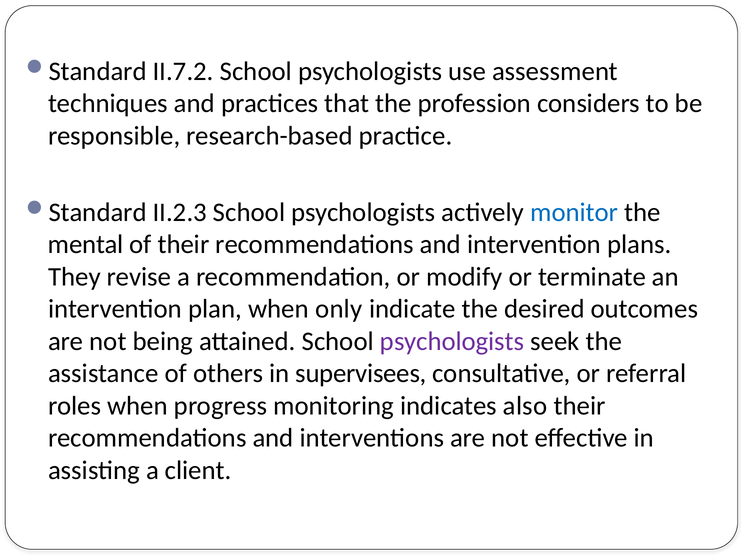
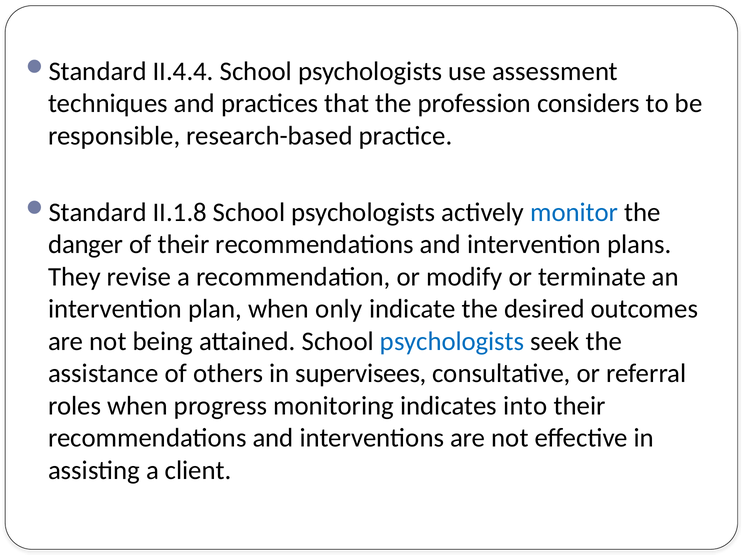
II.7.2: II.7.2 -> II.4.4 (183, 71)
II.2.3: II.2.3 -> II.1.8 (180, 212)
mental: mental -> danger (86, 245)
psychologists colour: purple -> blue (452, 341)
also: also -> into (525, 406)
